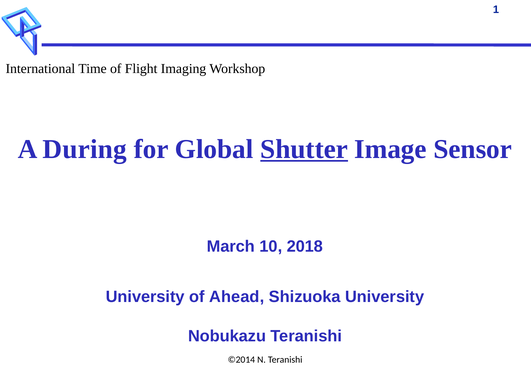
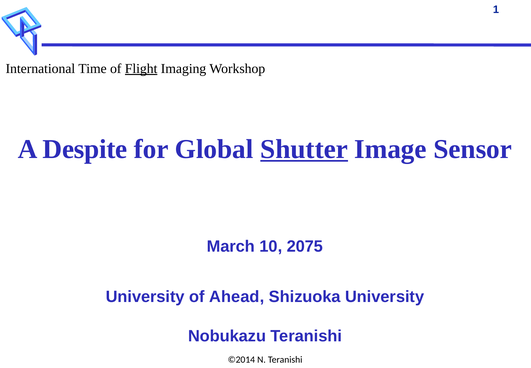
Flight underline: none -> present (141, 69)
During: During -> Despite (85, 149)
2018: 2018 -> 2075 (305, 246)
